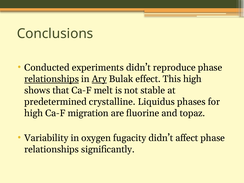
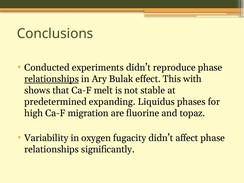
Ary underline: present -> none (99, 79)
This high: high -> with (192, 79)
crystalline: crystalline -> expanding (112, 102)
